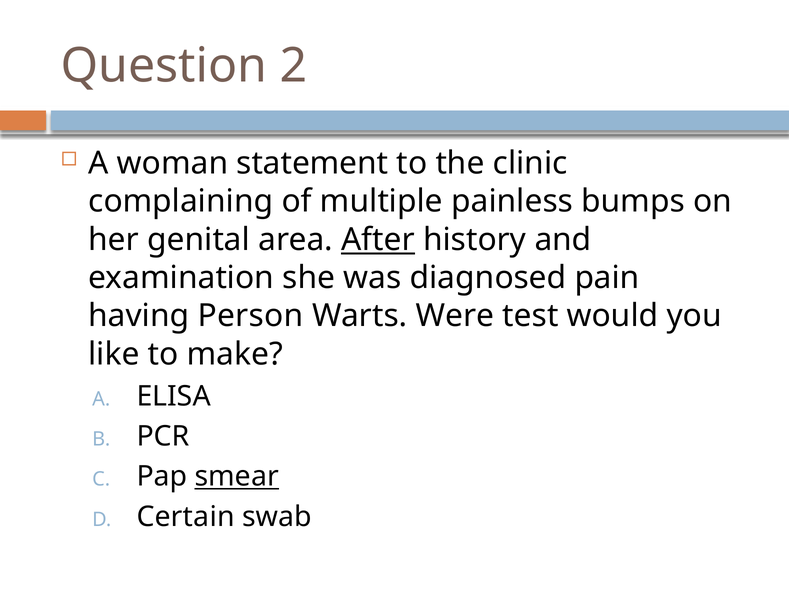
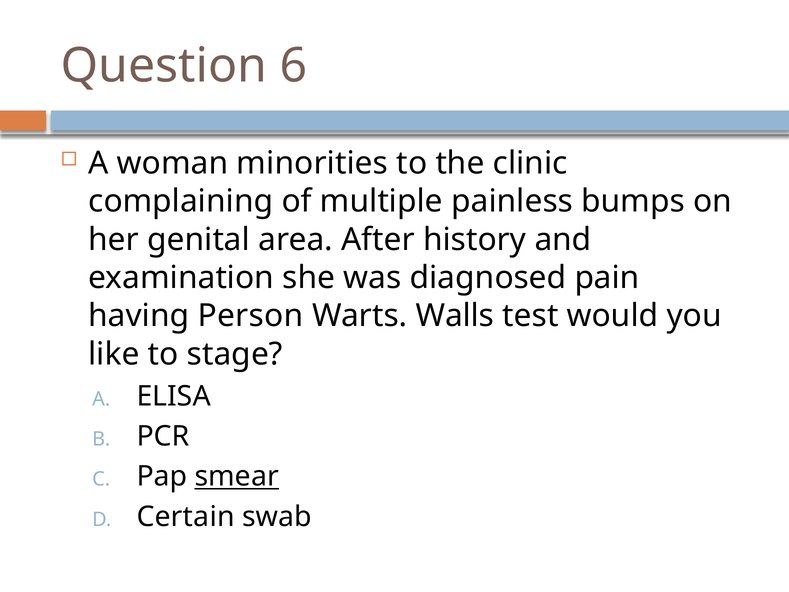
2: 2 -> 6 (293, 66)
statement: statement -> minorities (312, 163)
After underline: present -> none (378, 240)
Were: Were -> Walls (455, 316)
make: make -> stage (235, 354)
